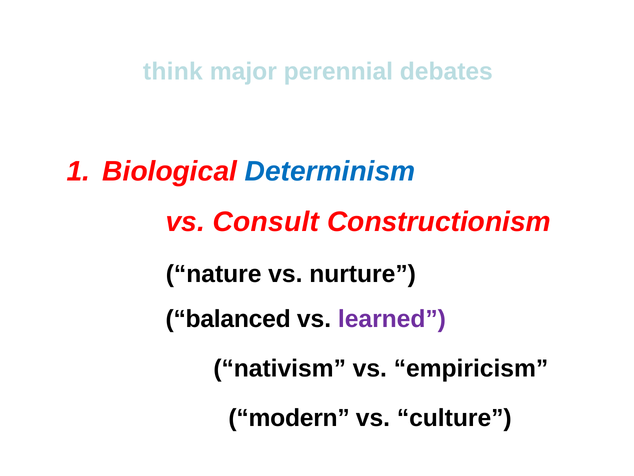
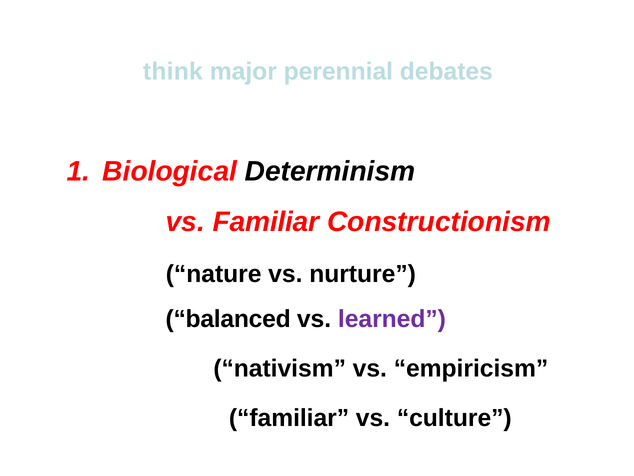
Determinism colour: blue -> black (330, 171)
vs Consult: Consult -> Familiar (266, 222)
modern: modern -> familiar (289, 417)
